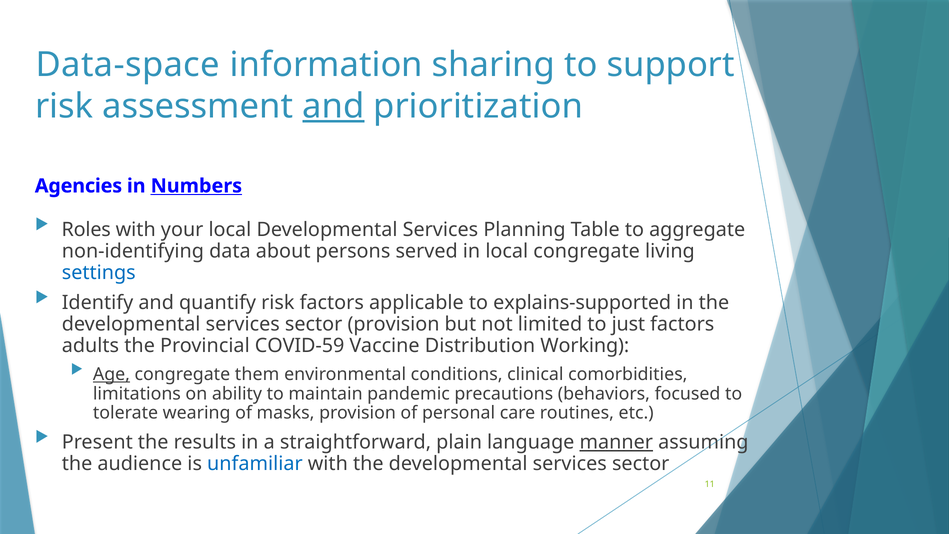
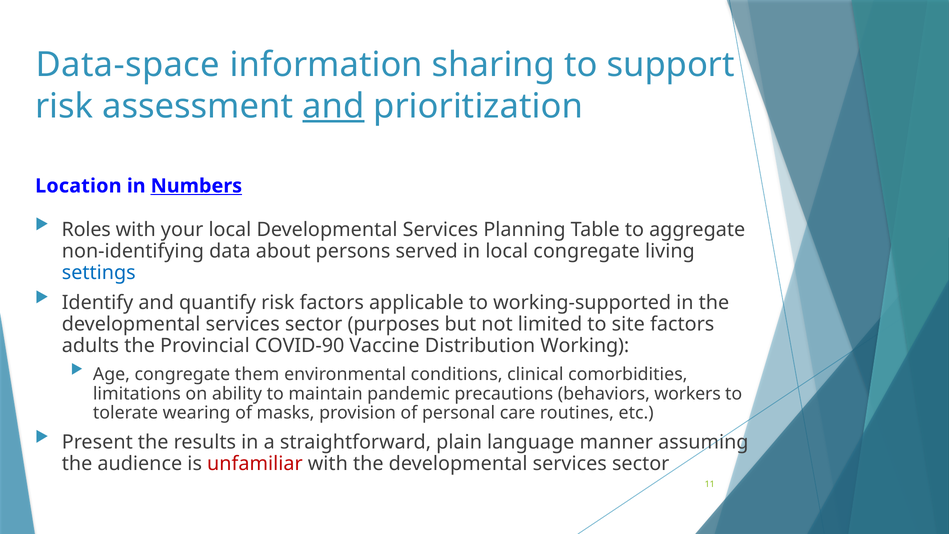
Agencies: Agencies -> Location (78, 186)
explains-supported: explains-supported -> working-supported (582, 303)
sector provision: provision -> purposes (394, 324)
just: just -> site (628, 324)
COVID-59: COVID-59 -> COVID-90 (300, 345)
Age underline: present -> none (111, 374)
focused: focused -> workers (688, 393)
manner underline: present -> none (616, 442)
unfamiliar colour: blue -> red (255, 464)
